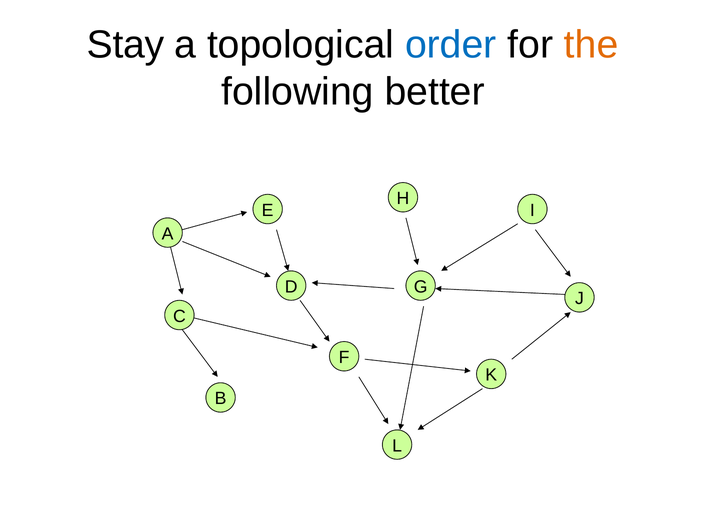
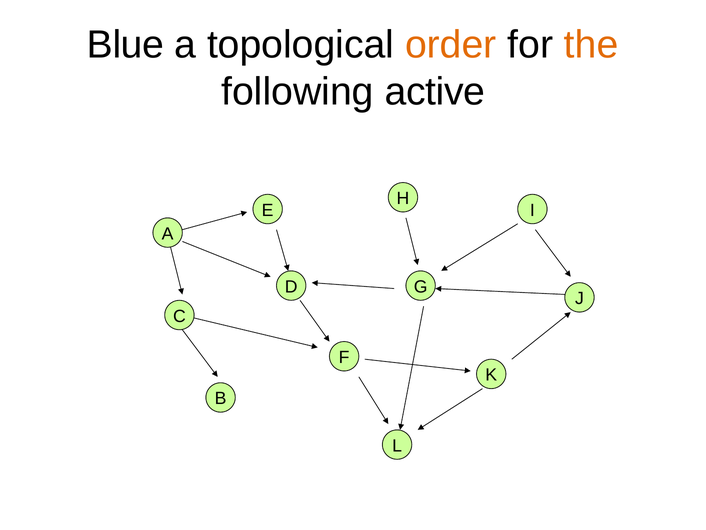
Stay: Stay -> Blue (126, 45)
order colour: blue -> orange (451, 45)
better: better -> active (435, 92)
